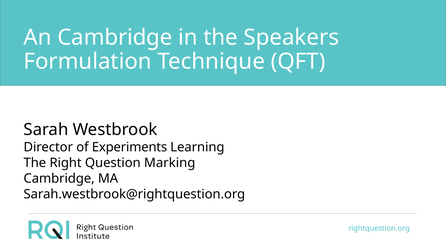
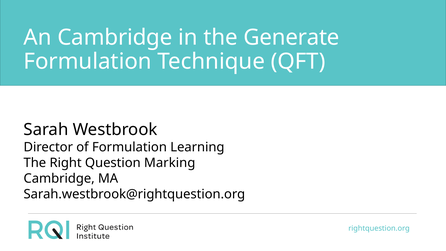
Speakers: Speakers -> Generate (291, 37)
of Experiments: Experiments -> Formulation (129, 147)
